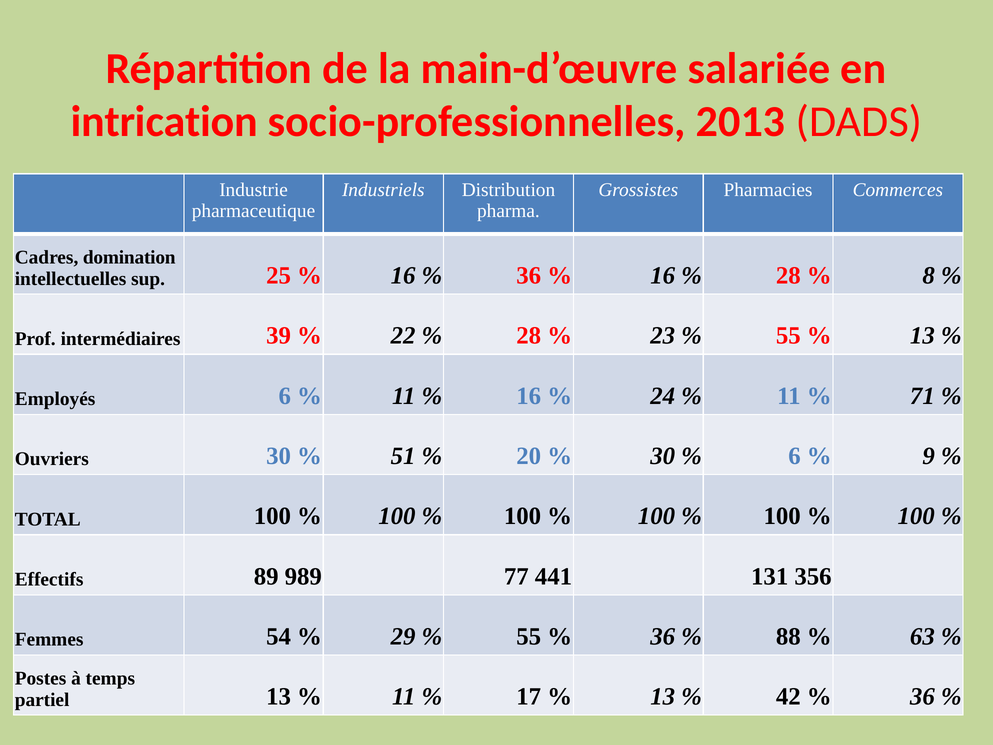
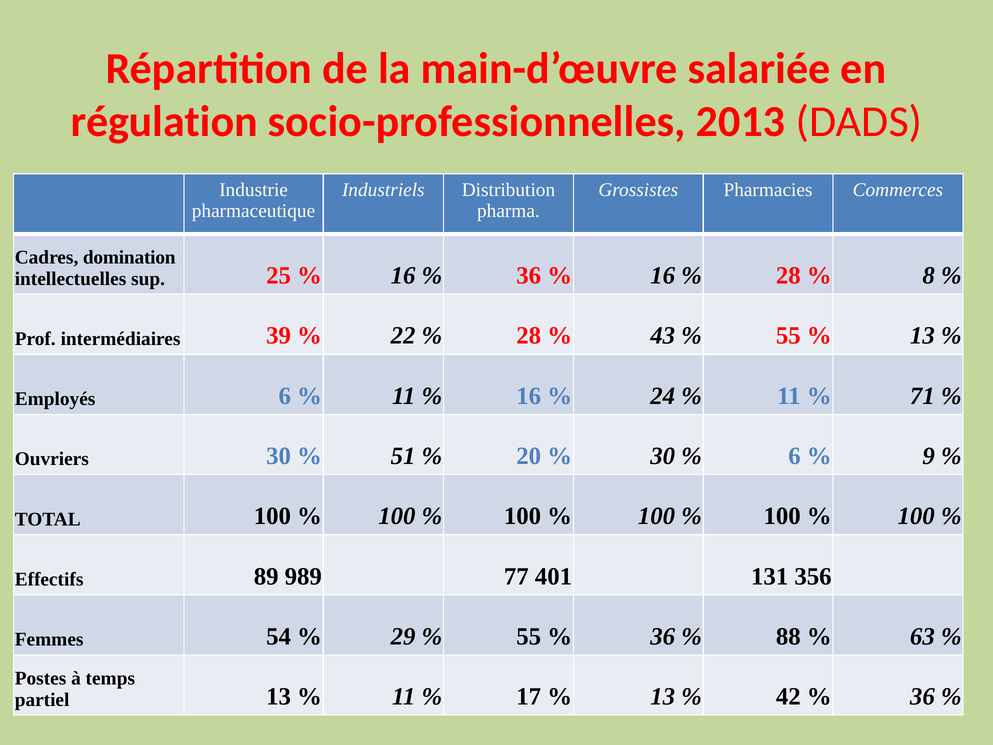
intrication: intrication -> régulation (164, 121)
23: 23 -> 43 (663, 336)
441: 441 -> 401 (553, 576)
